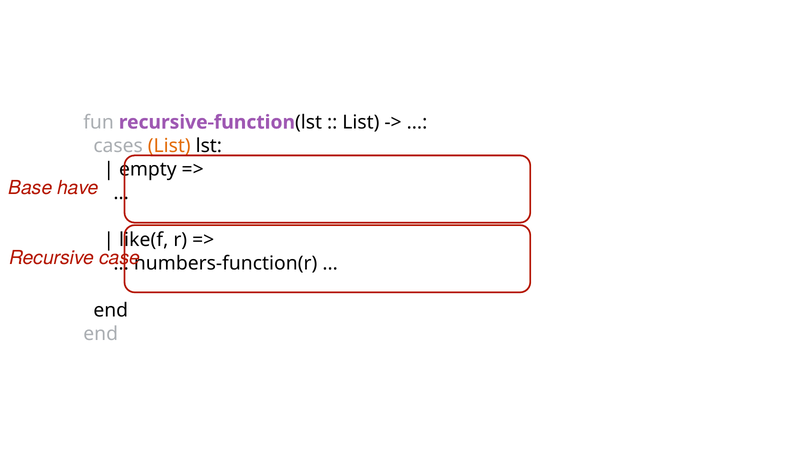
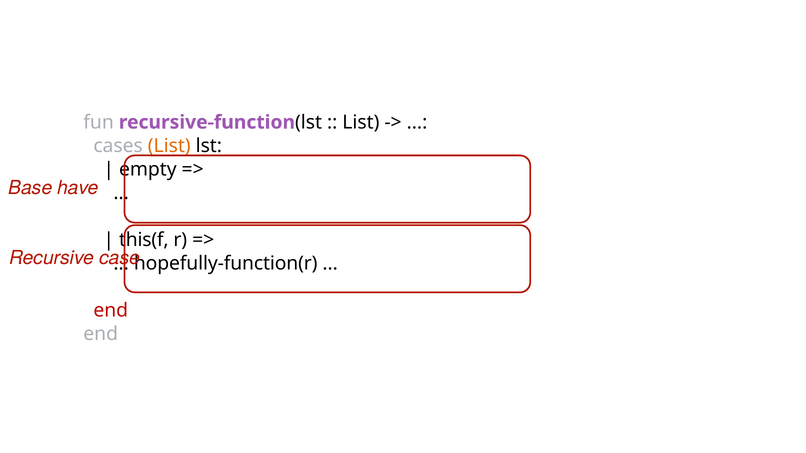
like(f: like(f -> this(f (144, 240)
numbers-function(r: numbers-function(r -> hopefully-function(r (226, 263)
end colour: black -> red (111, 310)
